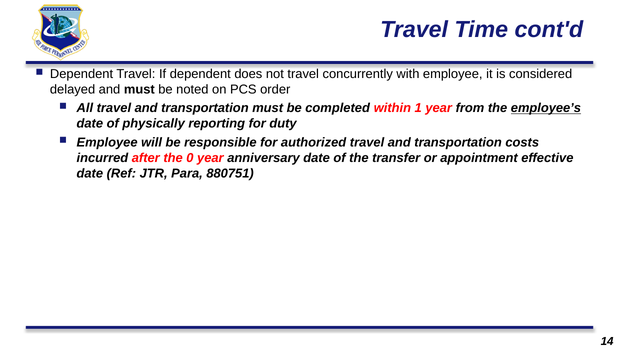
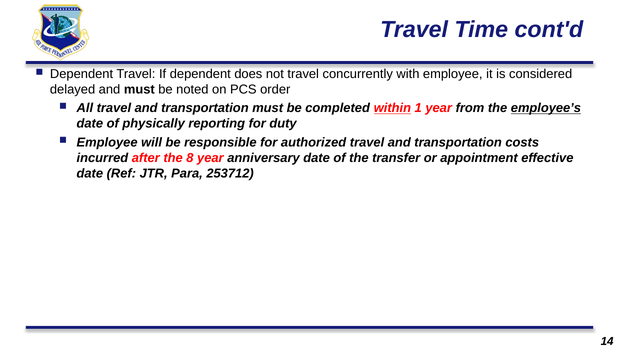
within underline: none -> present (392, 108)
0: 0 -> 8 (190, 158)
880751: 880751 -> 253712 (230, 173)
